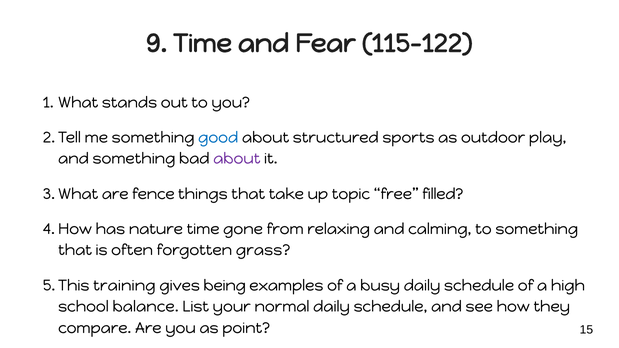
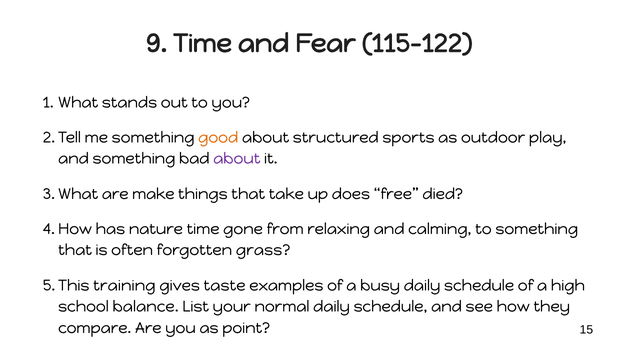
good colour: blue -> orange (218, 138)
fence: fence -> make (153, 194)
topic: topic -> does (351, 194)
filled: filled -> died (443, 194)
being: being -> taste (225, 286)
